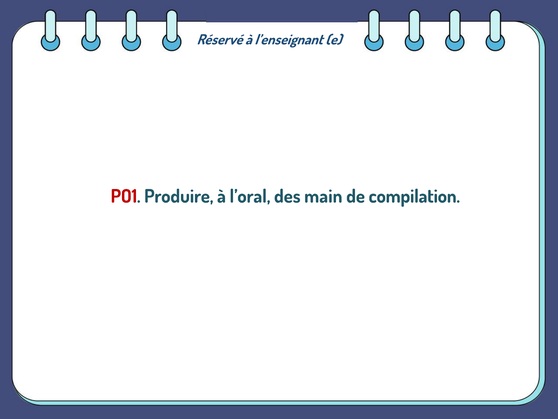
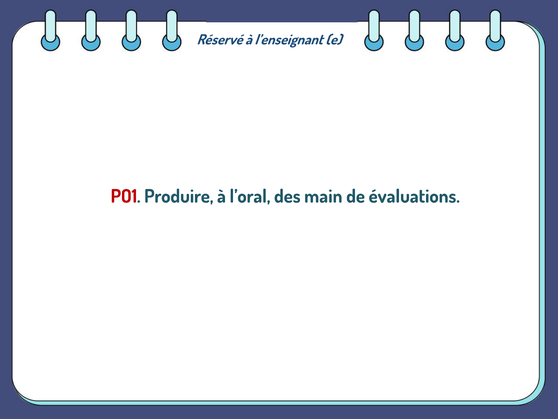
compilation: compilation -> évaluations (414, 196)
